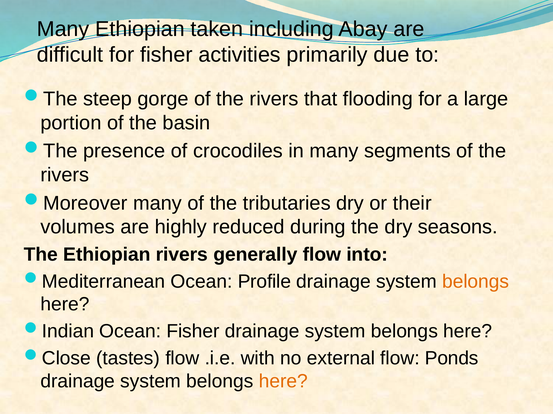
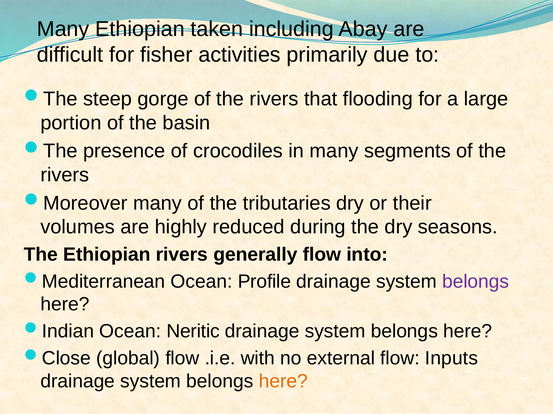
belongs colour: orange -> purple (476, 282)
Ocean Fisher: Fisher -> Neritic (193, 332)
tastes: tastes -> global (128, 359)
Ponds: Ponds -> Inputs (452, 359)
